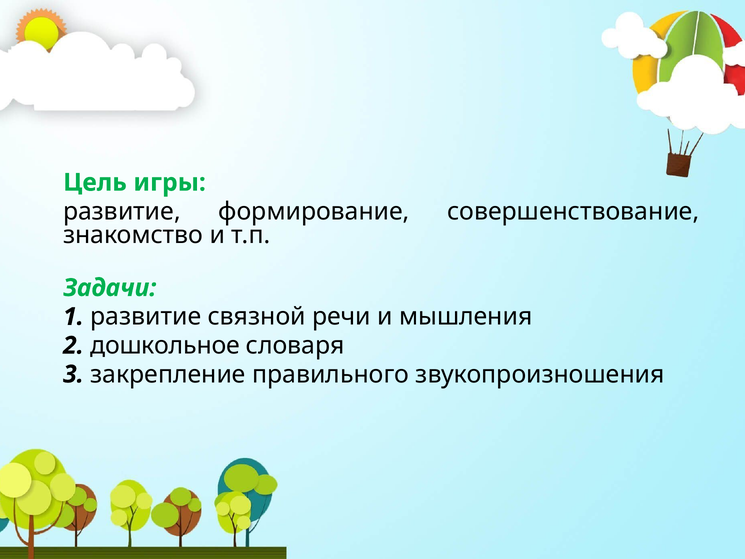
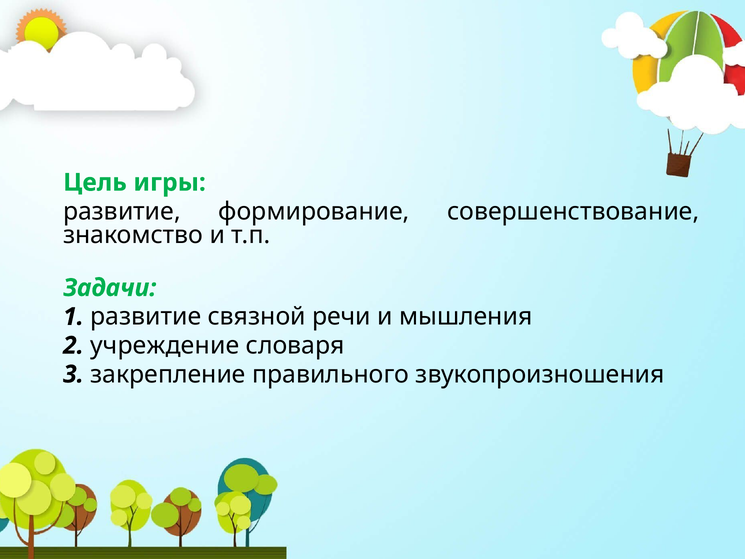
дошкольное: дошкольное -> учреждение (165, 345)
